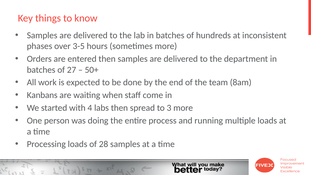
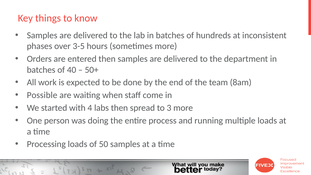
27: 27 -> 40 (72, 70)
Kanbans: Kanbans -> Possible (42, 95)
28: 28 -> 50 (104, 144)
